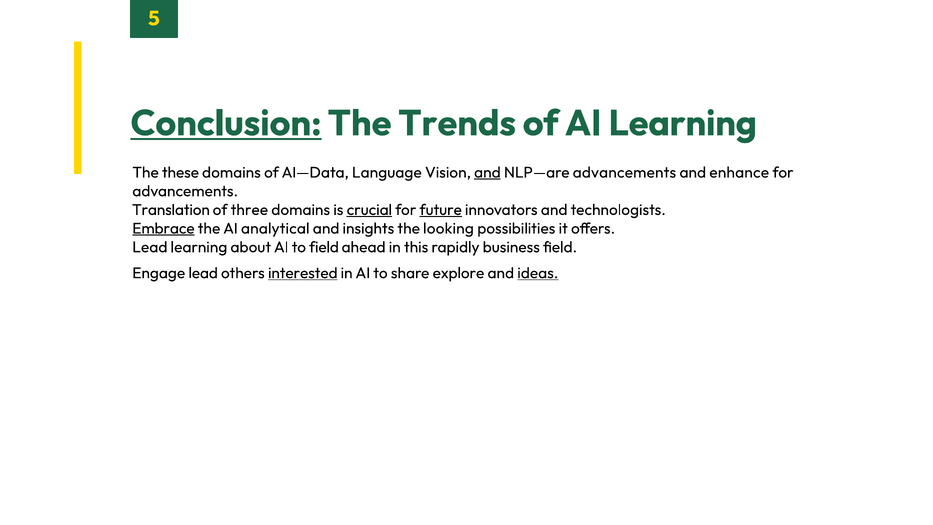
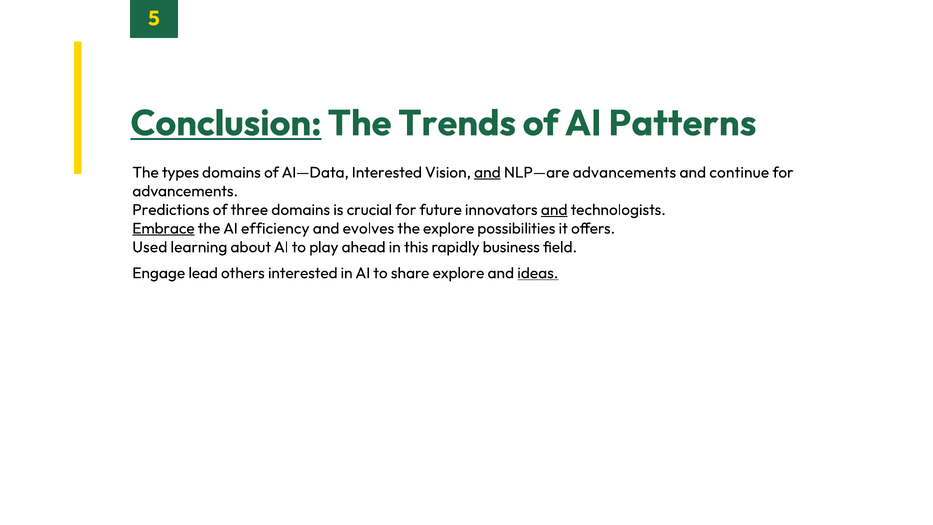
AI Learning: Learning -> Patterns (683, 123)
these: these -> types (180, 172)
AI—Data Language: Language -> Interested (387, 172)
enhance: enhance -> continue (739, 172)
Translation: Translation -> Predictions (171, 210)
crucial underline: present -> none (369, 210)
future underline: present -> none (441, 210)
and underline: none -> present (554, 210)
analytical: analytical -> efficiency (275, 228)
insights: insights -> evolves (368, 228)
the looking: looking -> explore (449, 228)
Lead: Lead -> Used (150, 247)
to field: field -> play (324, 247)
interested underline: present -> none (303, 273)
